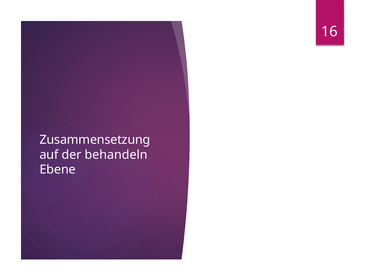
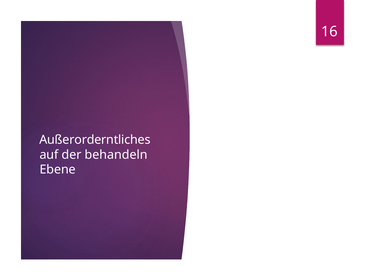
Zusammensetzung: Zusammensetzung -> Außerorderntliches (95, 140)
